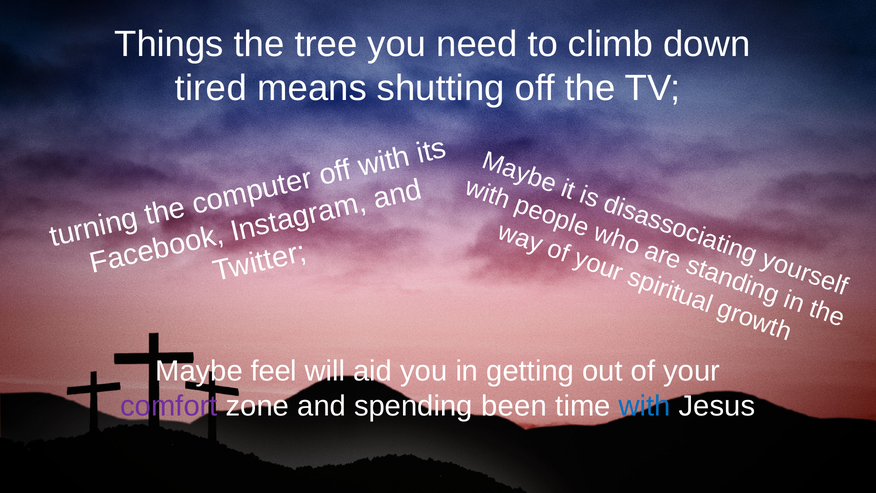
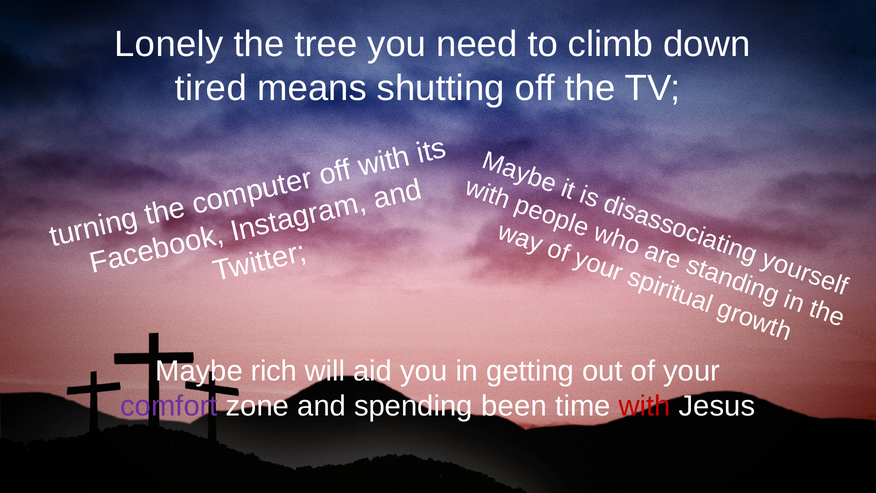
Things: Things -> Lonely (169, 44)
feel: feel -> rich (274, 371)
with colour: blue -> red (645, 406)
